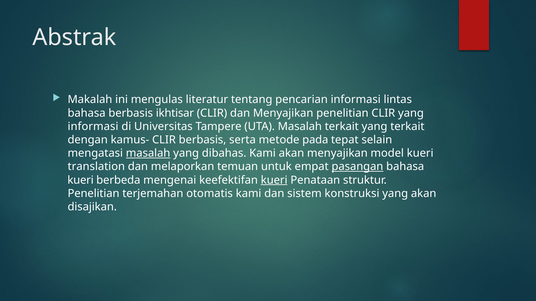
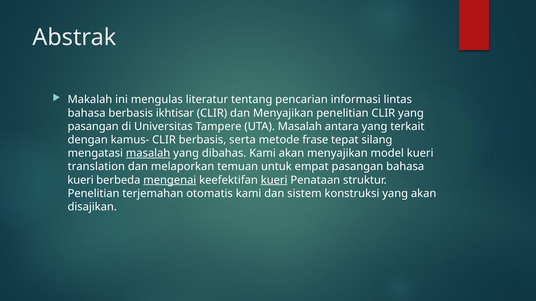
informasi: informasi -> pasangan (93, 127)
Masalah terkait: terkait -> antara (342, 127)
pada: pada -> frase (315, 140)
selain: selain -> silang (377, 140)
pasangan underline: present -> none (357, 167)
mengenai underline: none -> present (170, 180)
